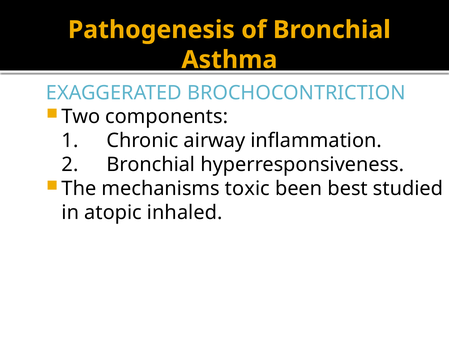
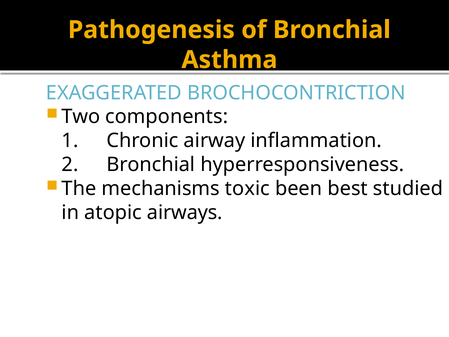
inhaled: inhaled -> airways (185, 212)
